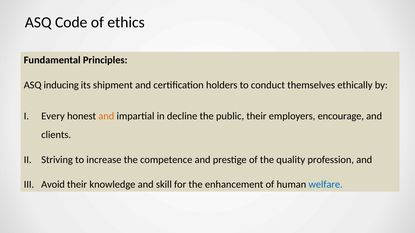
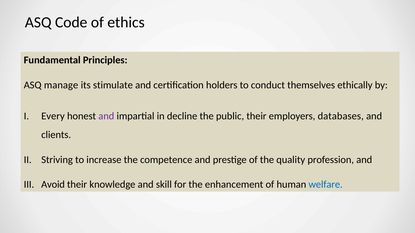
inducing: inducing -> manage (61, 85)
shipment: shipment -> stimulate (113, 85)
and colour: orange -> purple (106, 116)
encourage: encourage -> databases (341, 116)
